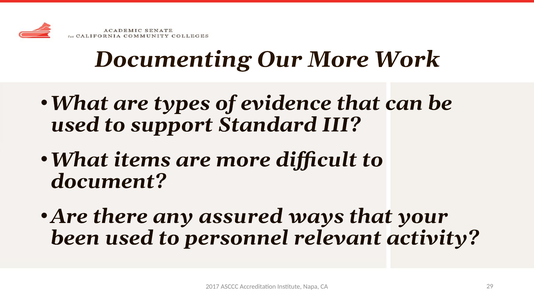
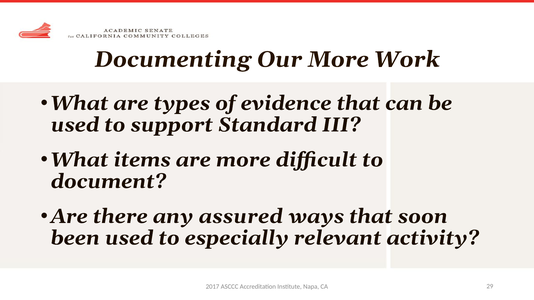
your: your -> soon (423, 217)
personnel: personnel -> especially (237, 238)
